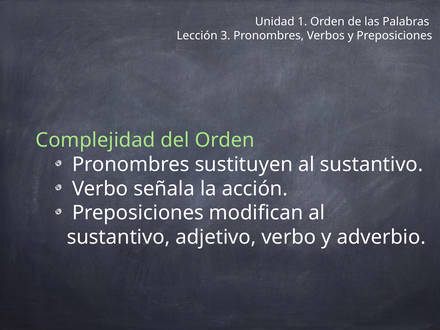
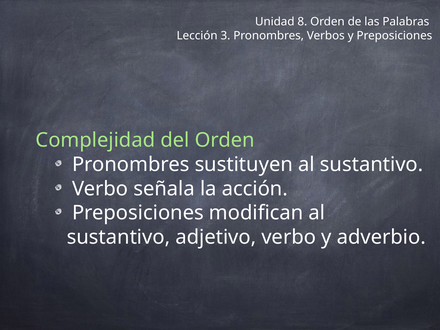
1: 1 -> 8 (302, 22)
